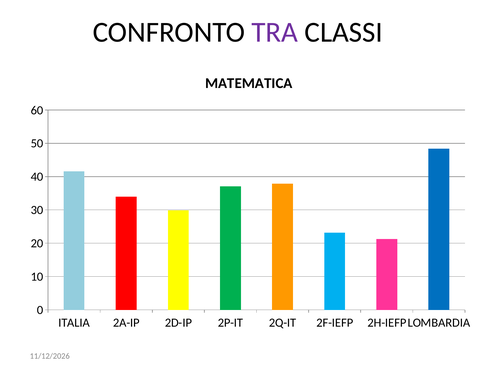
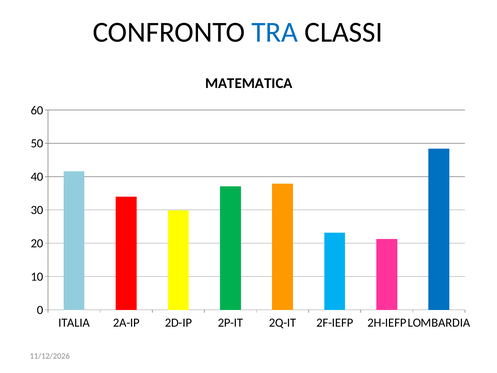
TRA colour: purple -> blue (275, 32)
